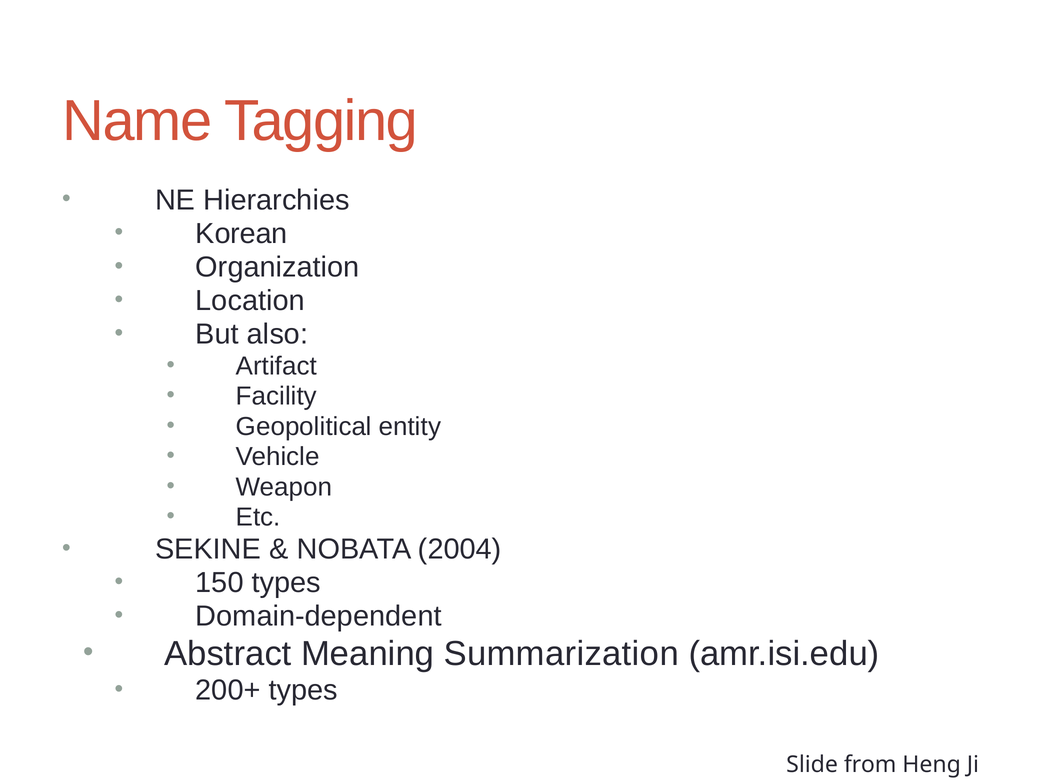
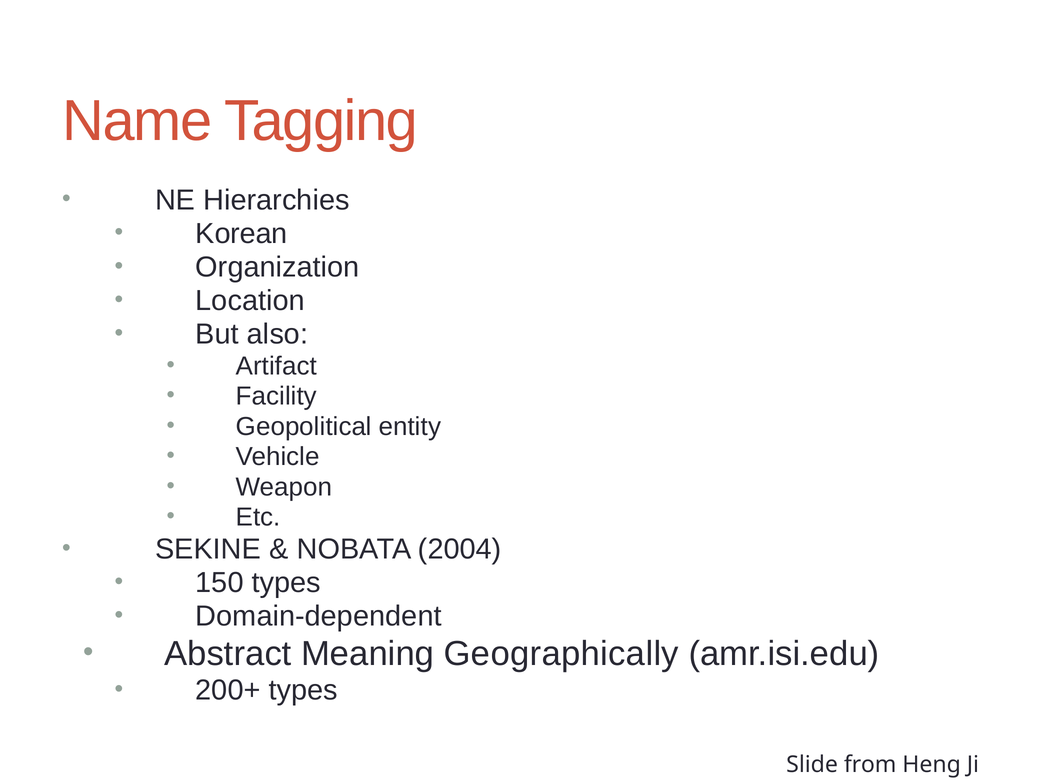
Summarization: Summarization -> Geographically (561, 653)
